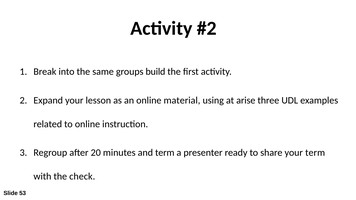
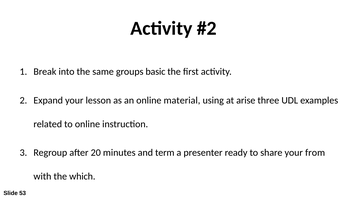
build: build -> basic (155, 72)
your term: term -> from (315, 153)
check: check -> which (82, 177)
